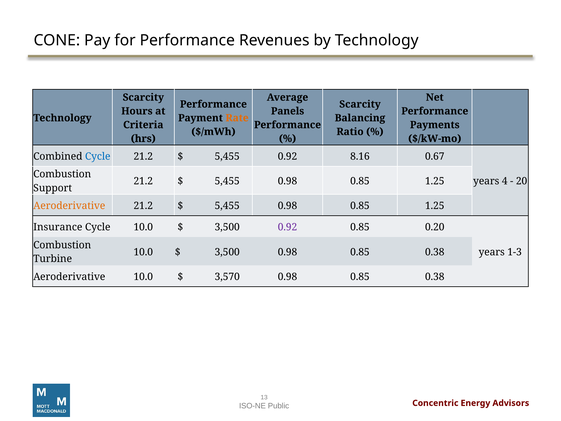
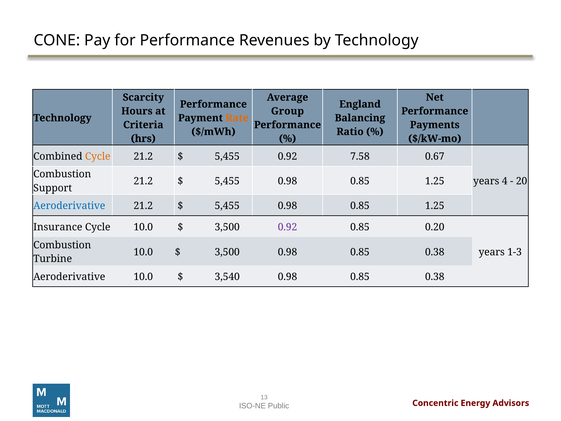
Scarcity: Scarcity -> England (360, 104)
Panels: Panels -> Group (287, 111)
Cycle colour: blue -> orange (98, 156)
8.16: 8.16 -> 7.58 (360, 156)
Aeroderivative colour: orange -> blue (69, 206)
3,570: 3,570 -> 3,540 (227, 277)
